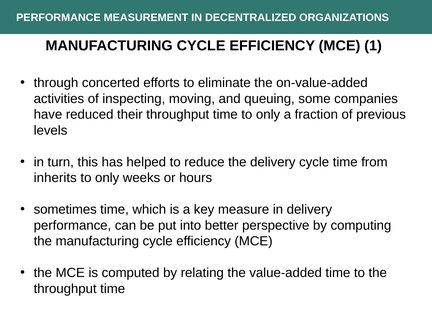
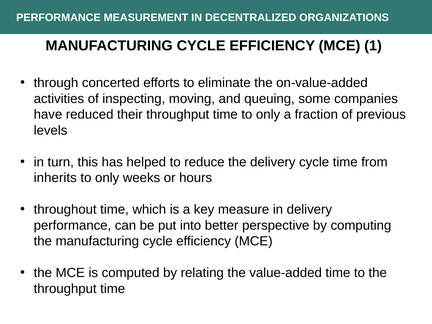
sometimes: sometimes -> throughout (65, 210)
